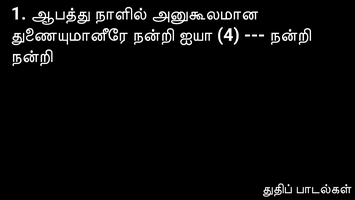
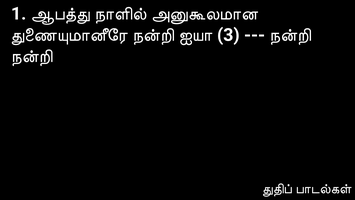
4: 4 -> 3 (228, 35)
